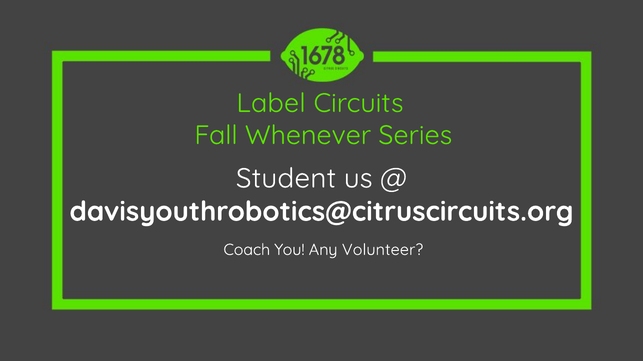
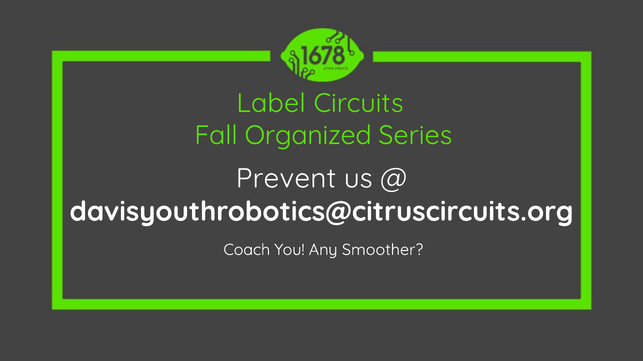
Whenever: Whenever -> Organized (308, 135)
Student: Student -> Prevent (286, 179)
Volunteer: Volunteer -> Smoother (383, 250)
